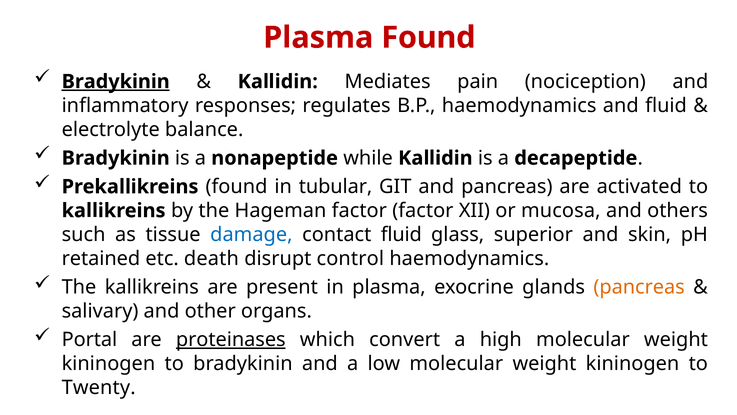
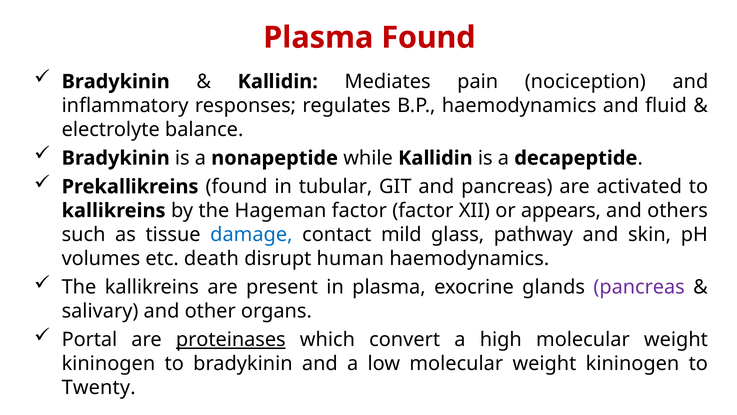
Bradykinin underline: present -> none (116, 82)
mucosa: mucosa -> appears (561, 210)
contact fluid: fluid -> mild (401, 234)
superior: superior -> pathway (533, 234)
retained: retained -> volumes (101, 258)
control: control -> human (350, 258)
pancreas colour: orange -> purple (639, 287)
